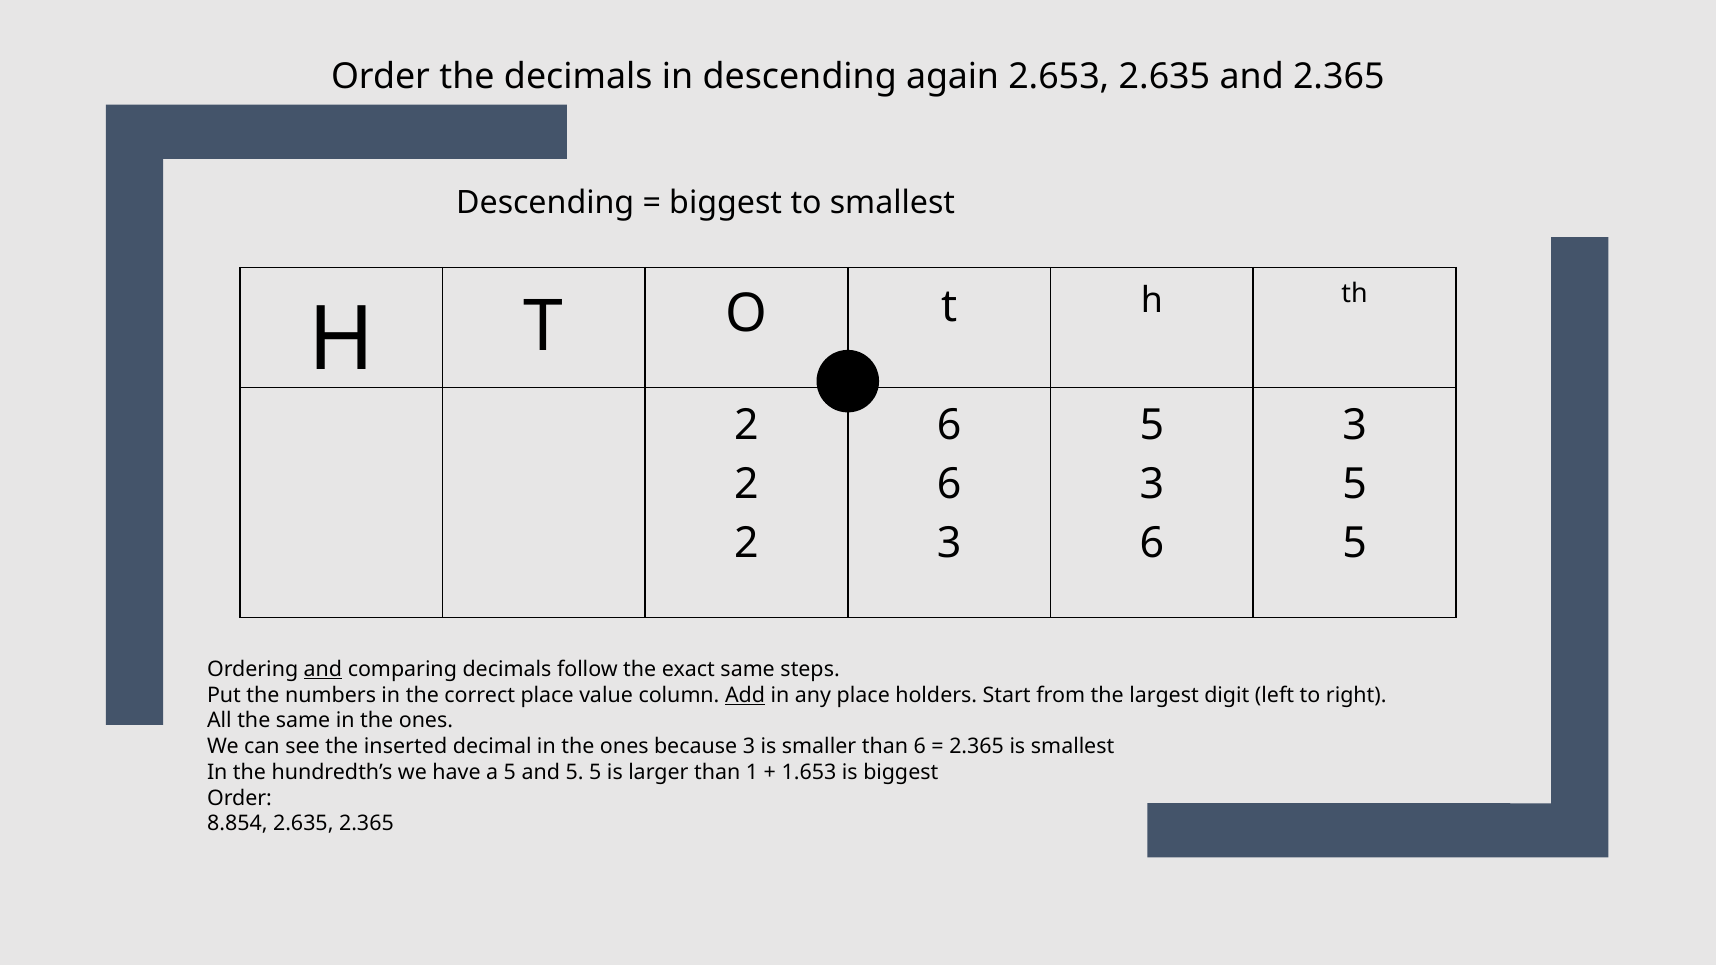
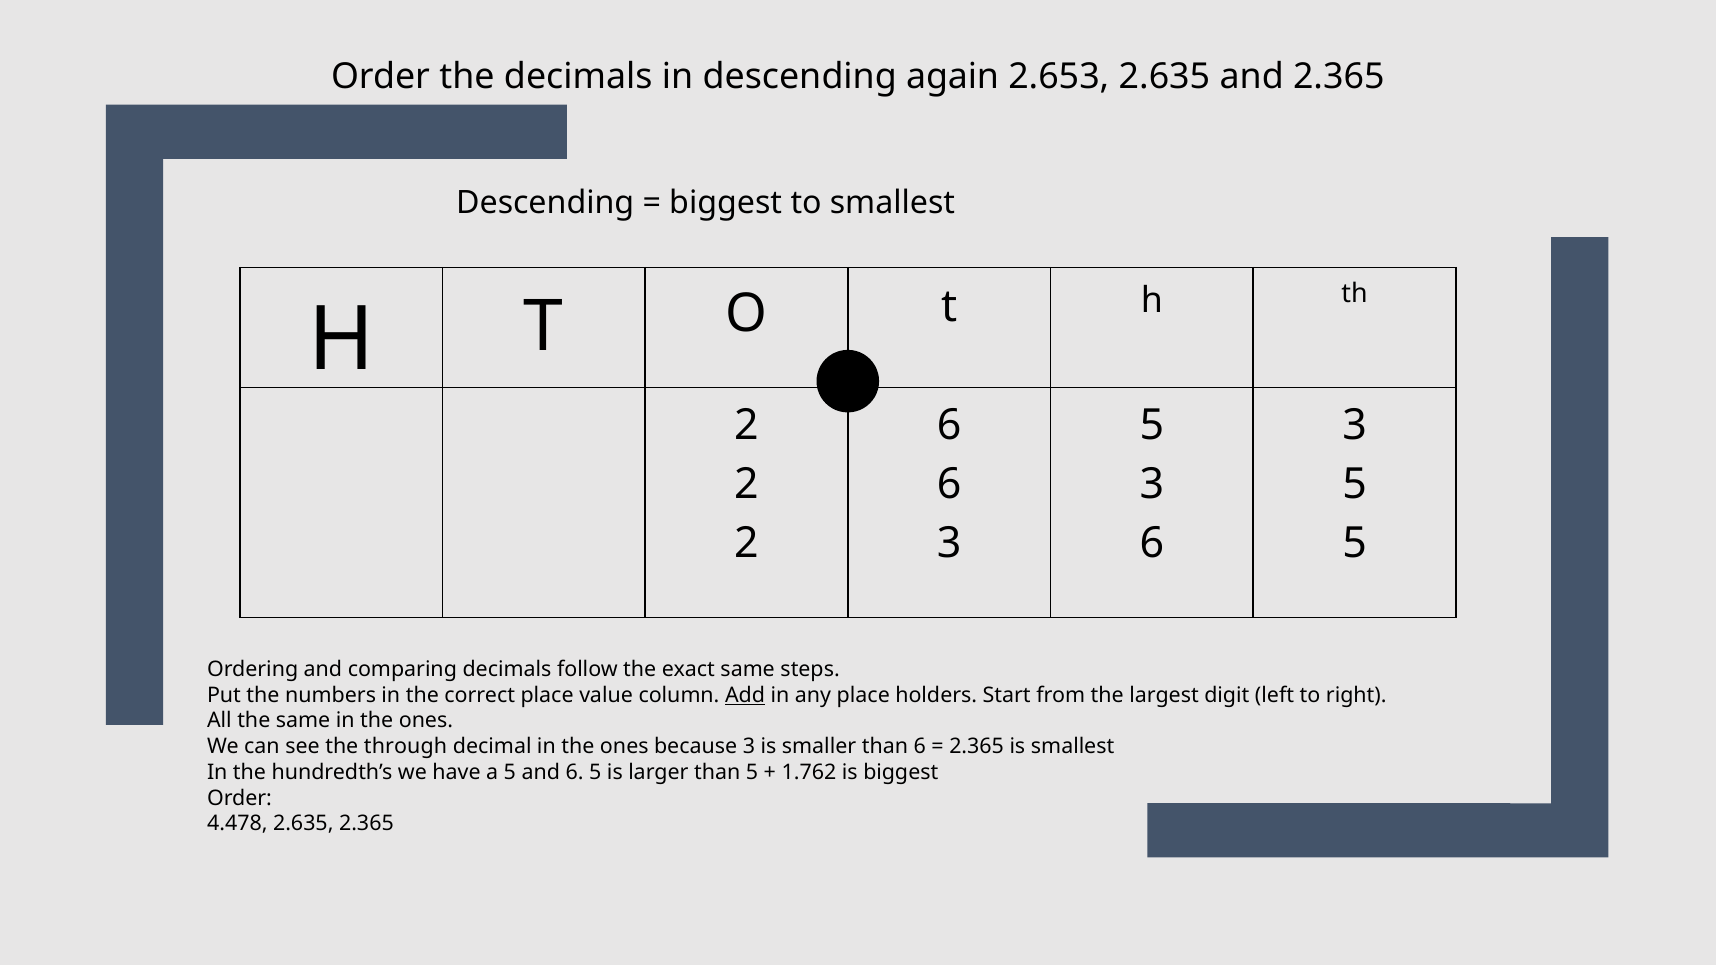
and underline: present -> none (323, 670)
inserted: inserted -> through (406, 747)
and 5: 5 -> 6 (575, 773)
than 1: 1 -> 5 (752, 773)
1.653: 1.653 -> 1.762 (809, 773)
8.854: 8.854 -> 4.478 (237, 824)
